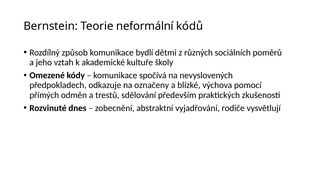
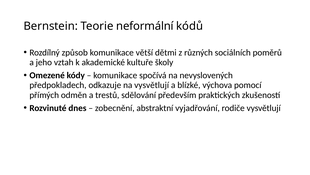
bydlí: bydlí -> větší (144, 52)
na označeny: označeny -> vysvětlují (152, 85)
